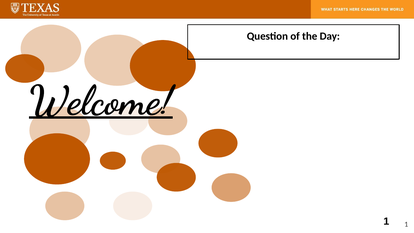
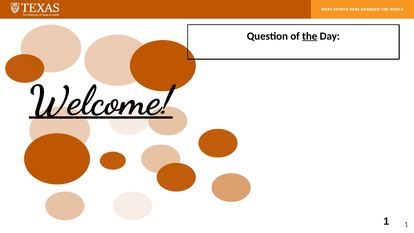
the underline: none -> present (310, 36)
